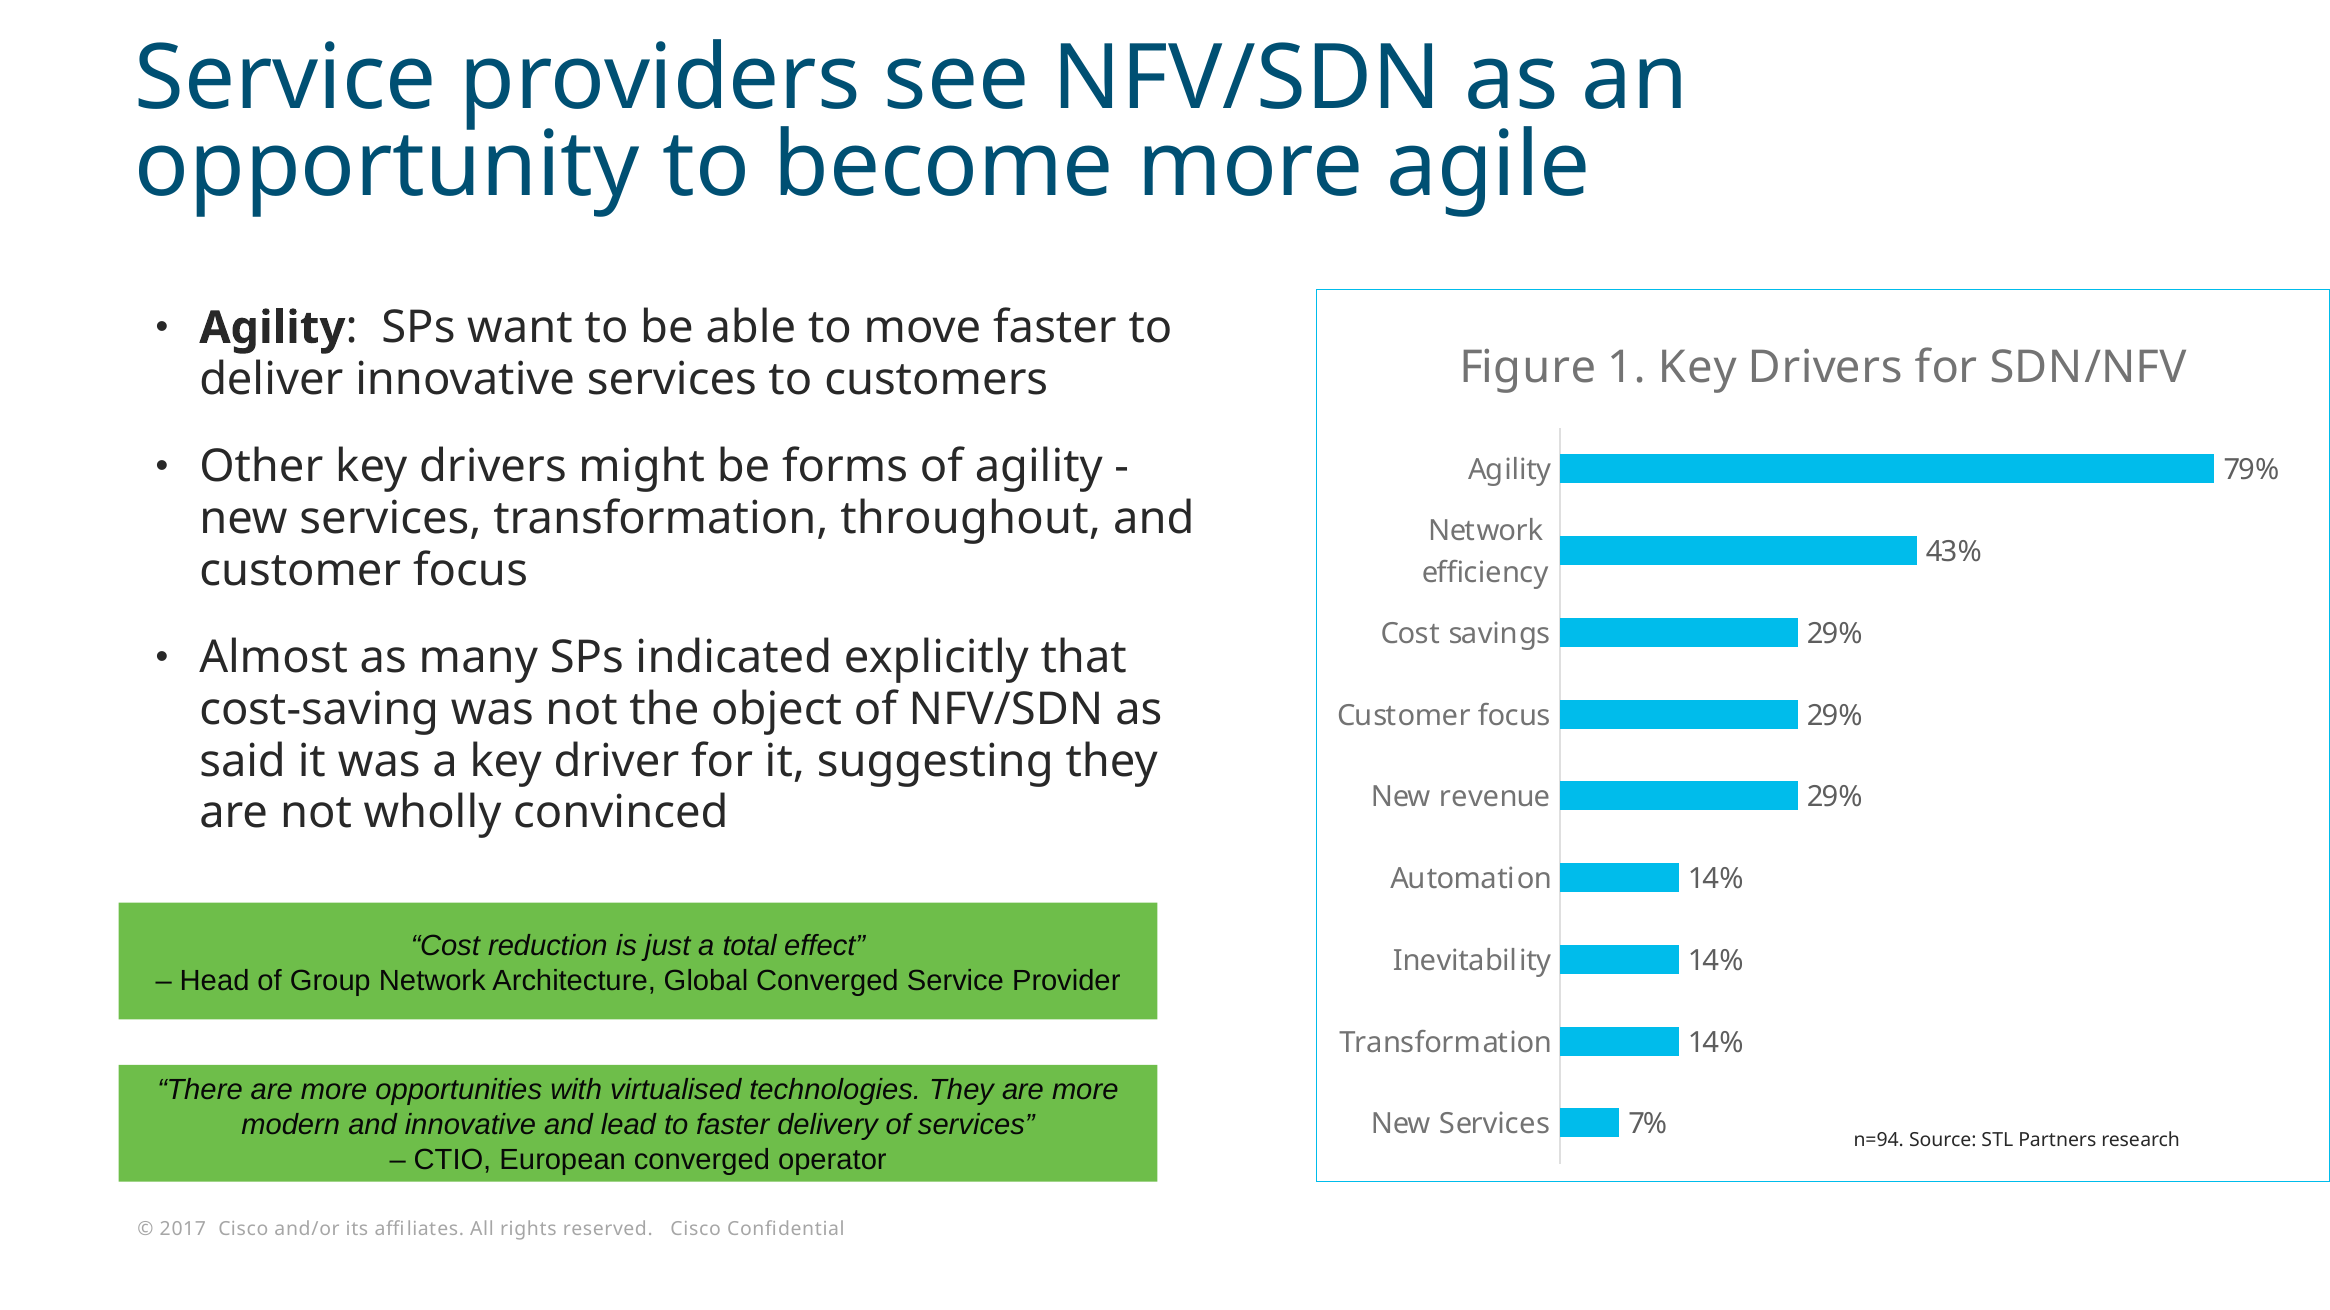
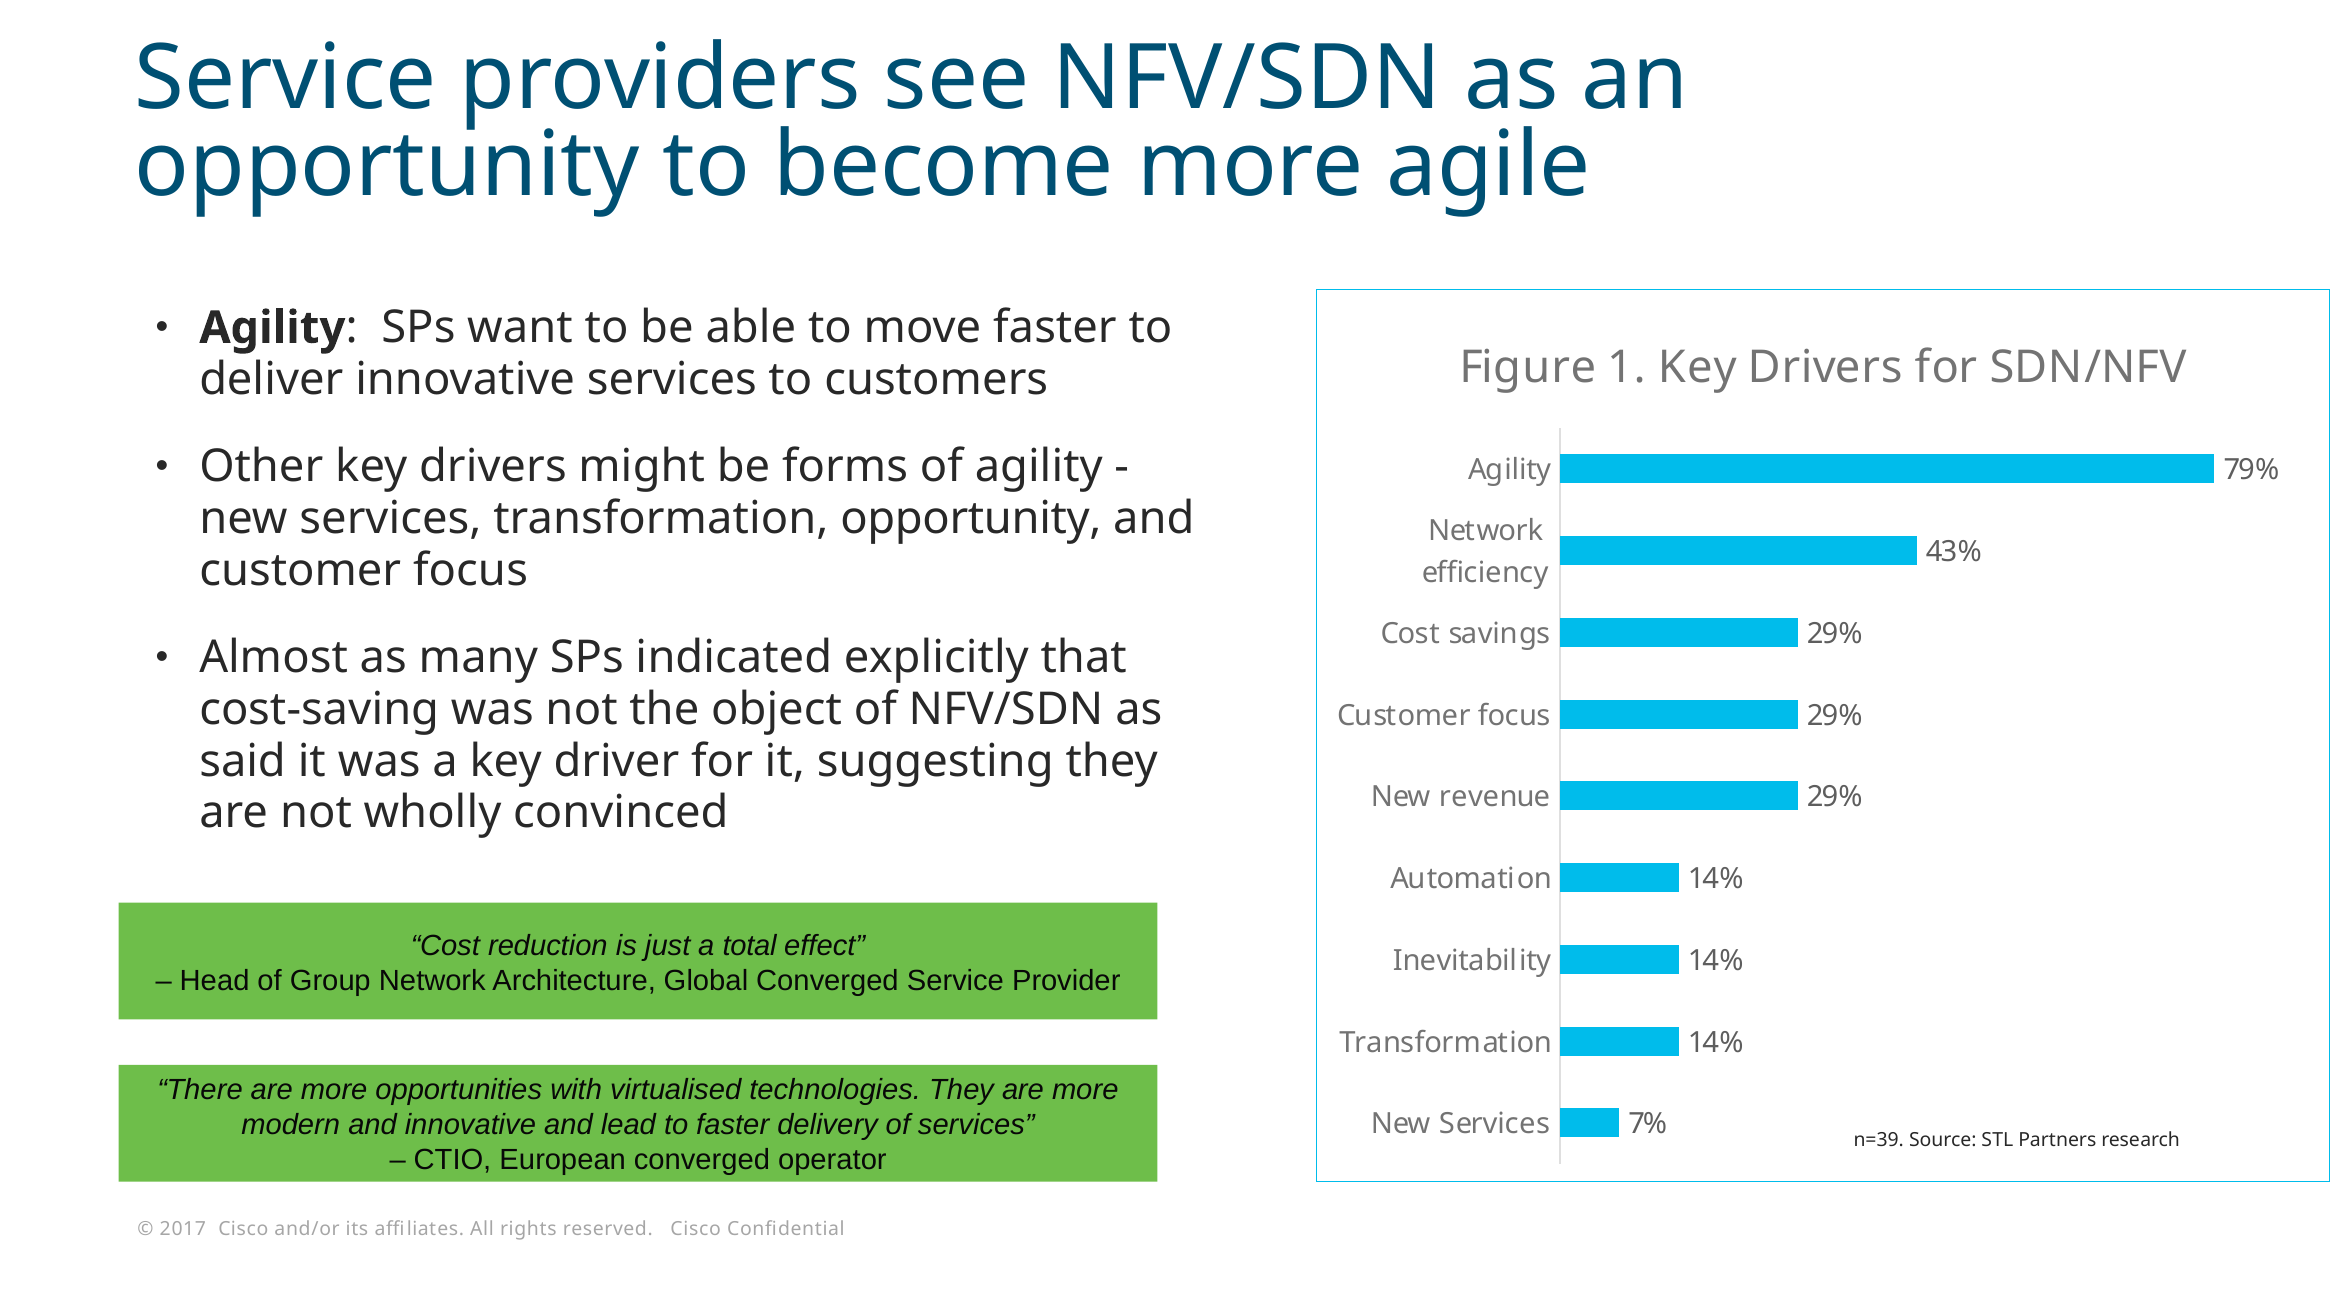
transformation throughout: throughout -> opportunity (971, 519)
n=94: n=94 -> n=39 (1879, 1141)
